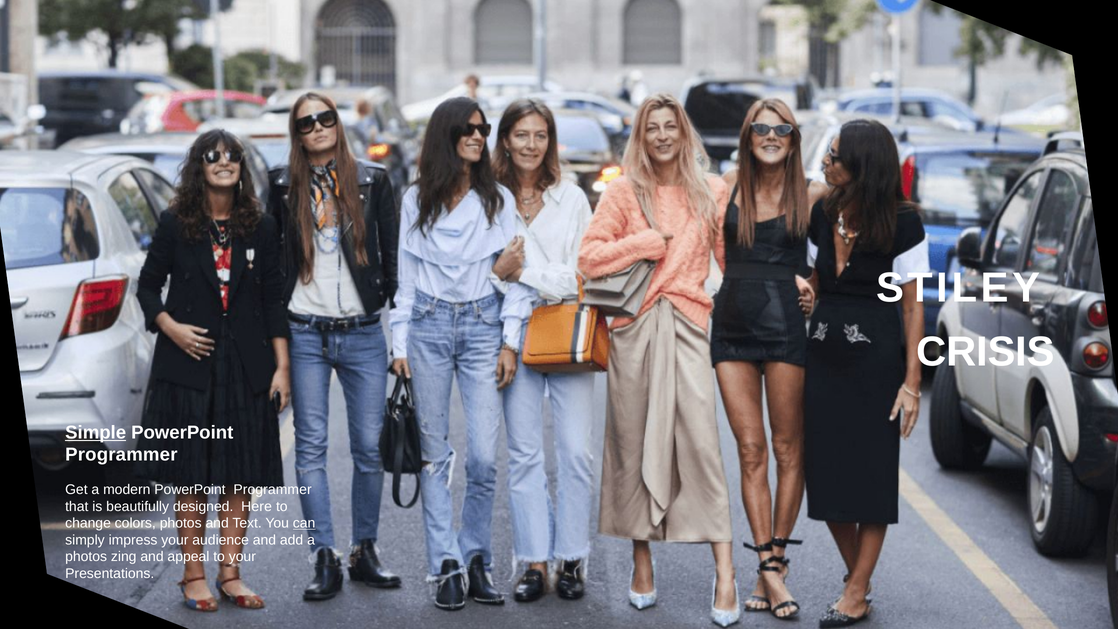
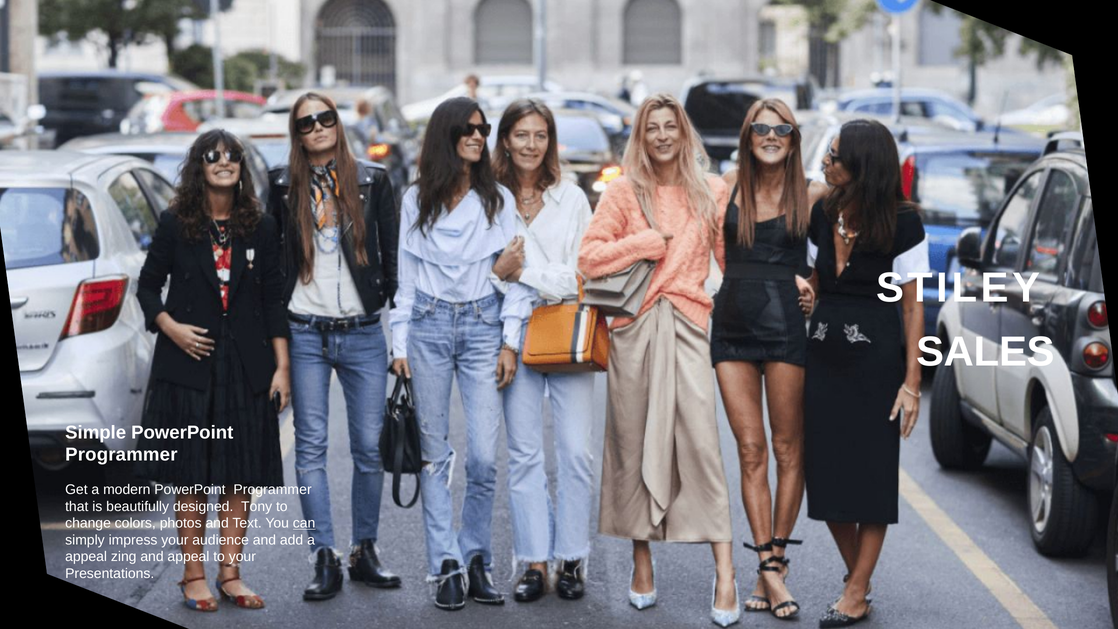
CRISIS: CRISIS -> SALES (985, 352)
Simple underline: present -> none (96, 432)
Here: Here -> Tony (257, 506)
photos: photos -> appeal (86, 557)
